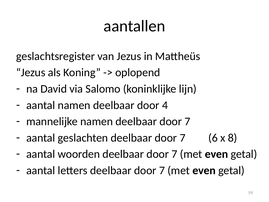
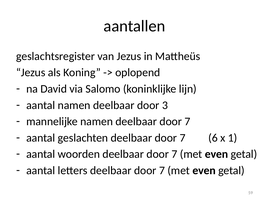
4: 4 -> 3 (165, 105)
8: 8 -> 1 (233, 138)
